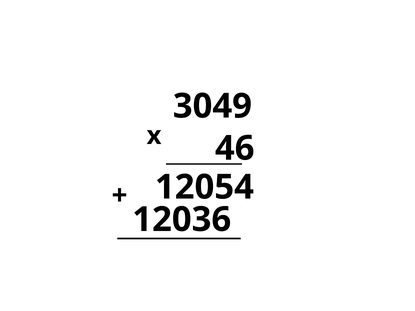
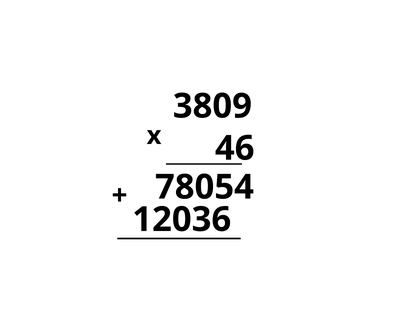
3049: 3049 -> 3809 (212, 106)
12054: 12054 -> 78054 (204, 187)
